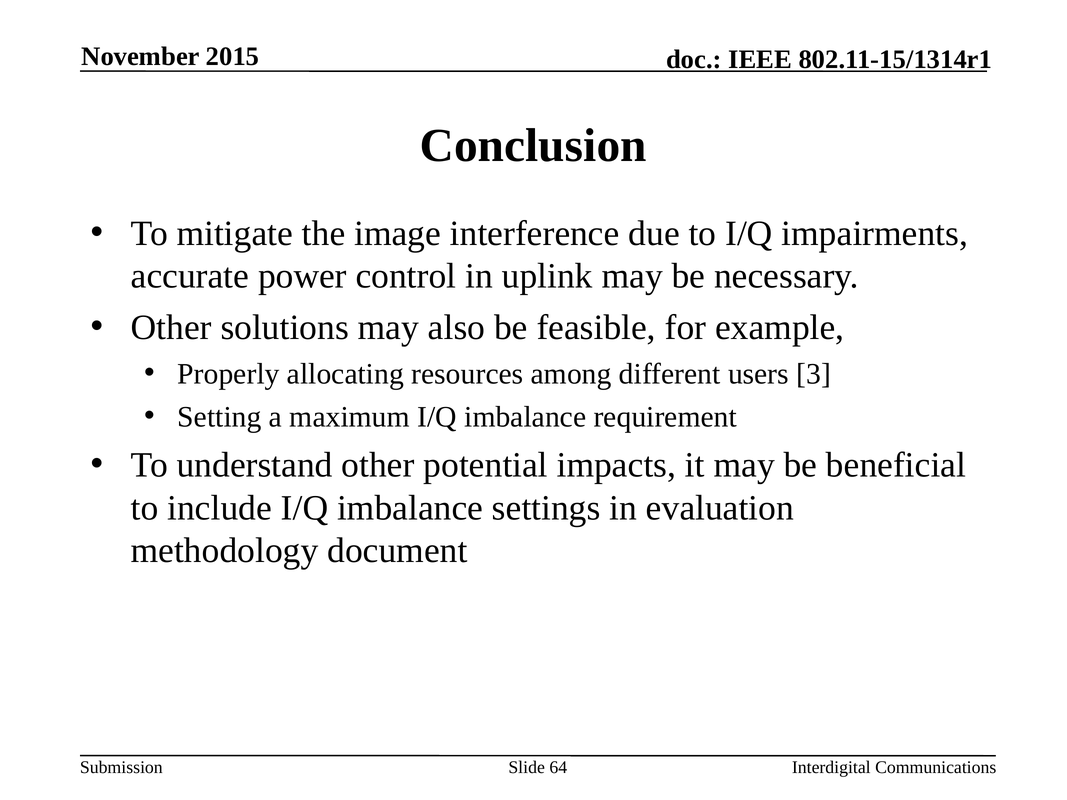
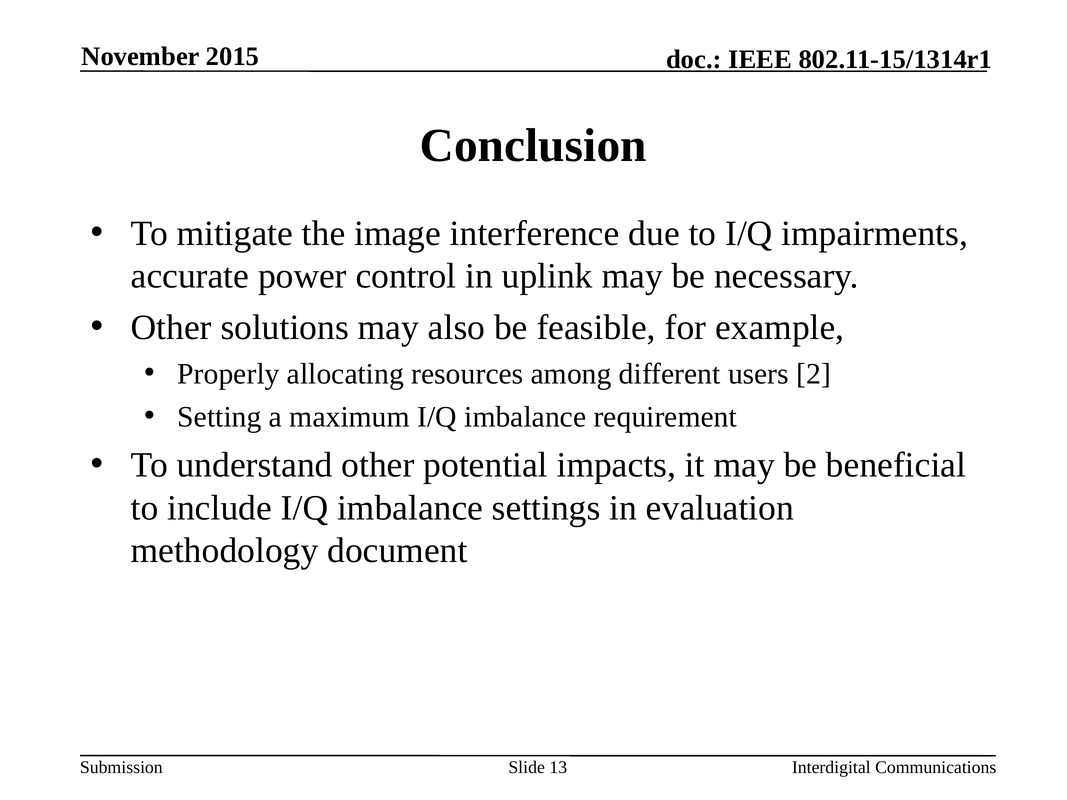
3: 3 -> 2 (814, 374)
64: 64 -> 13 (558, 768)
